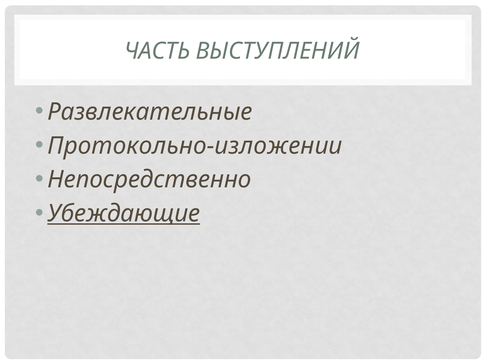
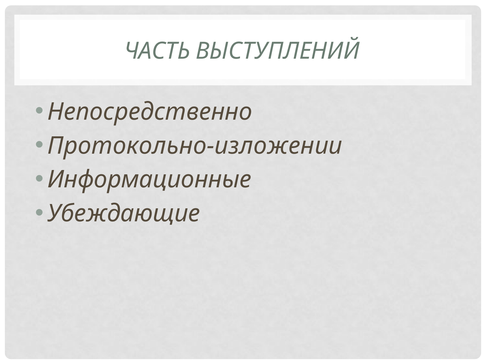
Развлекательные: Развлекательные -> Непосредственно (150, 112)
Непосредственно: Непосредственно -> Информационные (149, 180)
Убеждающие underline: present -> none (124, 214)
